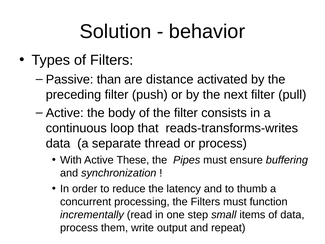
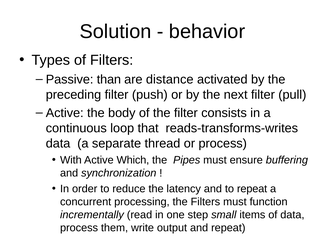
These: These -> Which (133, 160)
to thumb: thumb -> repeat (252, 189)
